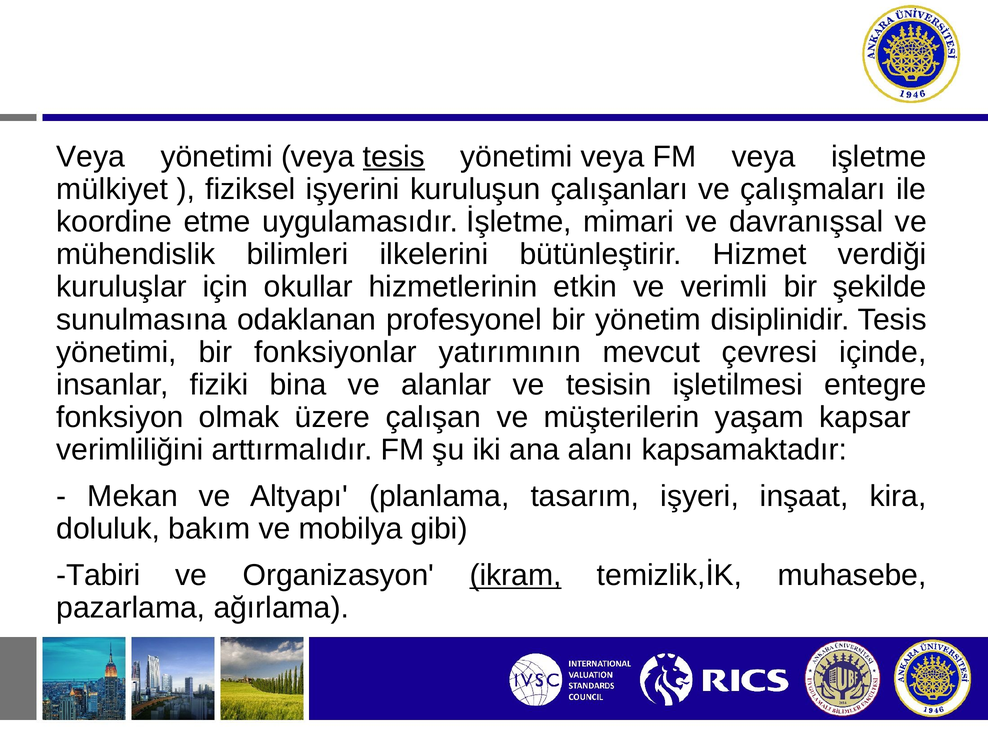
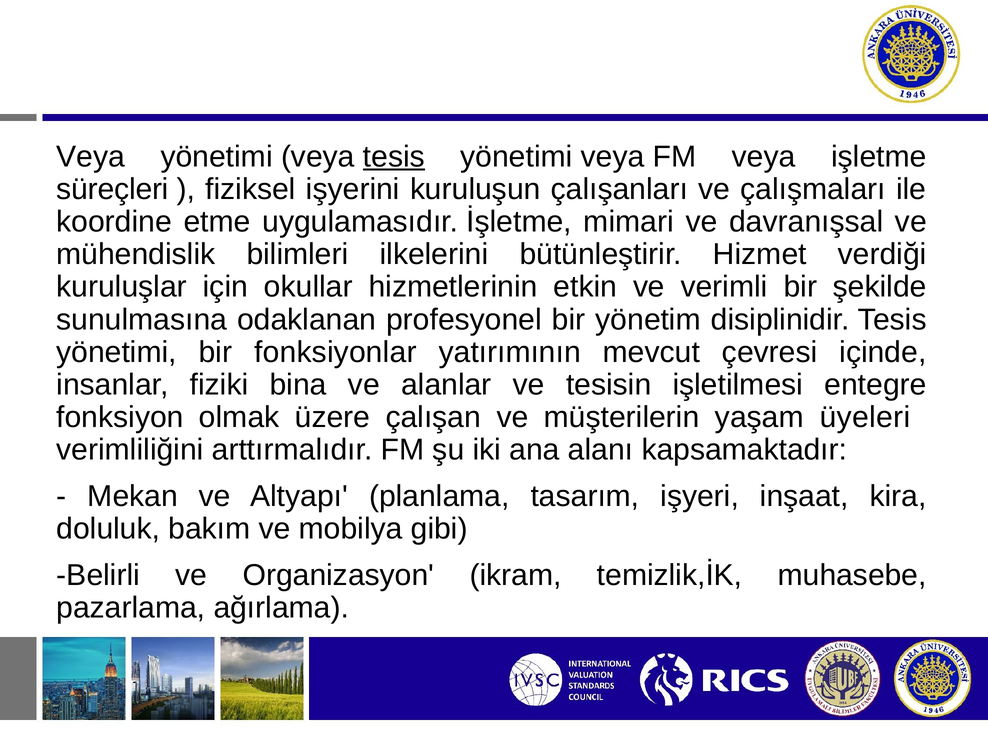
mülkiyet: mülkiyet -> süreçleri (113, 189)
kapsar: kapsar -> üyeleri (865, 417)
Tabiri: Tabiri -> Belirli (98, 575)
ikram underline: present -> none (516, 575)
